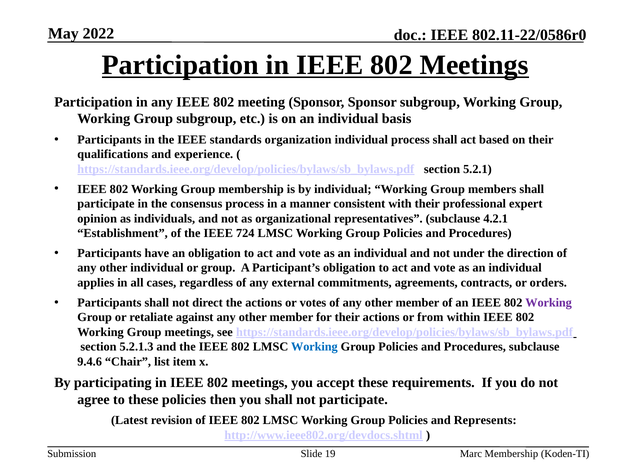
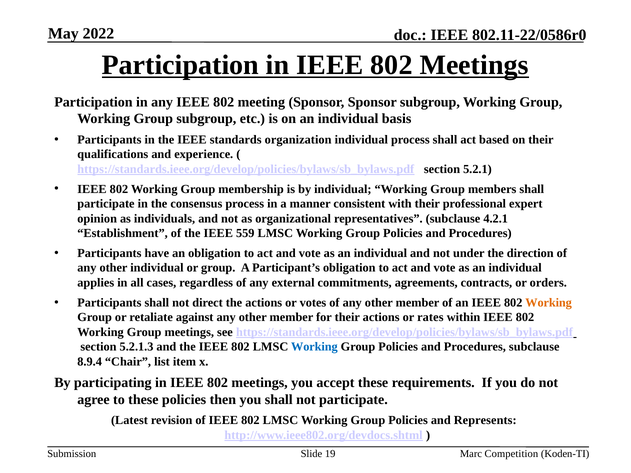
724: 724 -> 559 (245, 233)
Working colour: purple -> orange (549, 303)
from: from -> rates (430, 318)
9.4.6: 9.4.6 -> 8.9.4 (90, 362)
Marc Membership: Membership -> Competition (511, 454)
